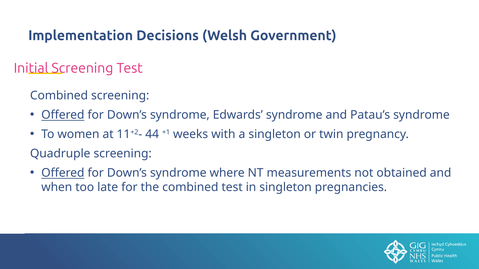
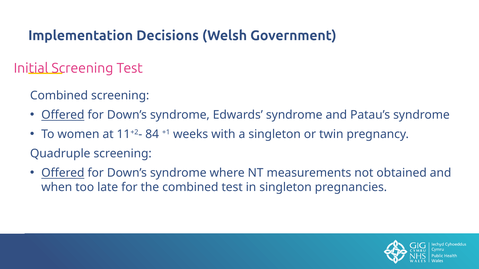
44: 44 -> 84 (152, 134)
